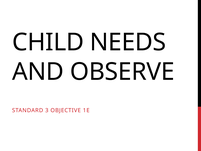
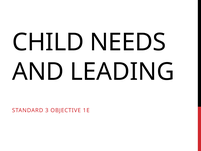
OBSERVE: OBSERVE -> LEADING (122, 72)
